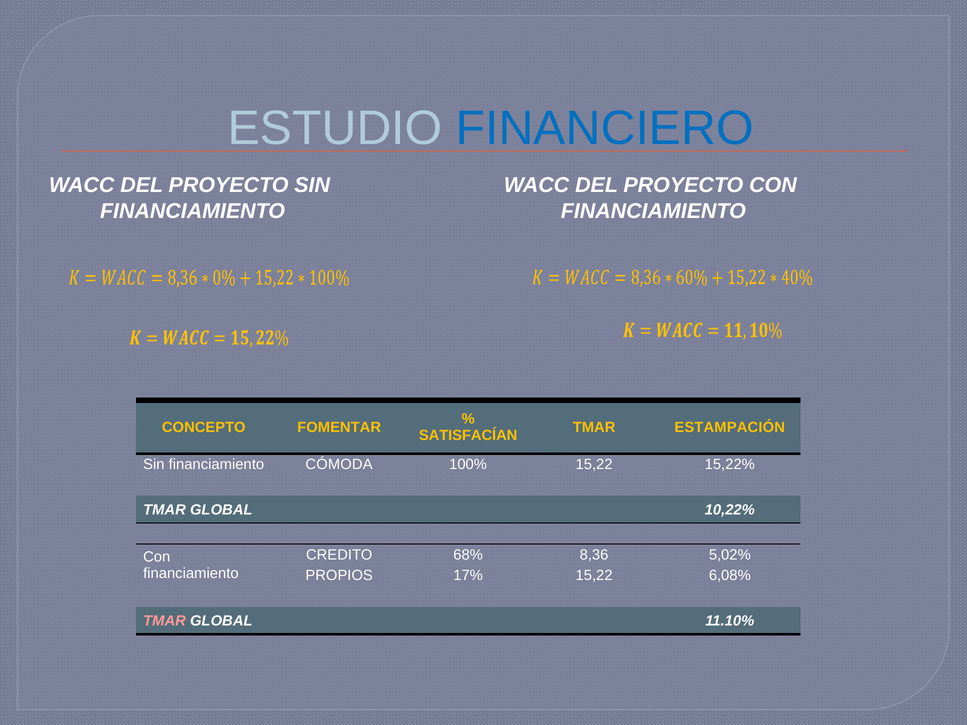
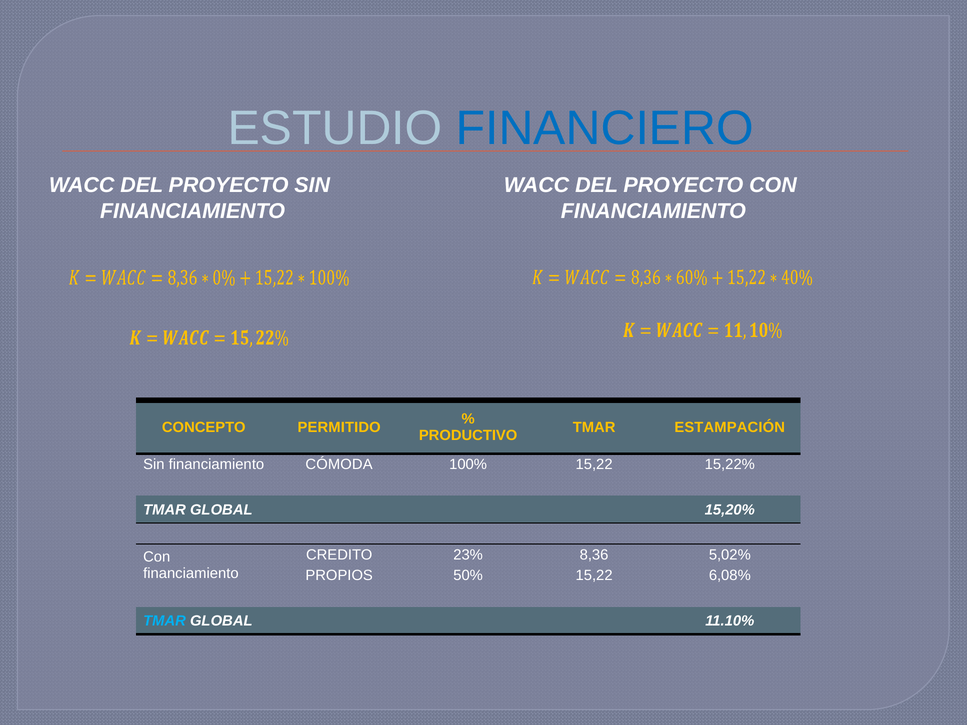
FOMENTAR: FOMENTAR -> PERMITIDO (339, 427)
SATISFACÍAN: SATISFACÍAN -> PRODUCTIVO (468, 436)
10,22%: 10,22% -> 15,20% (730, 510)
68%: 68% -> 23% (468, 555)
17%: 17% -> 50% (468, 576)
TMAR colour: pink -> light blue (165, 621)
